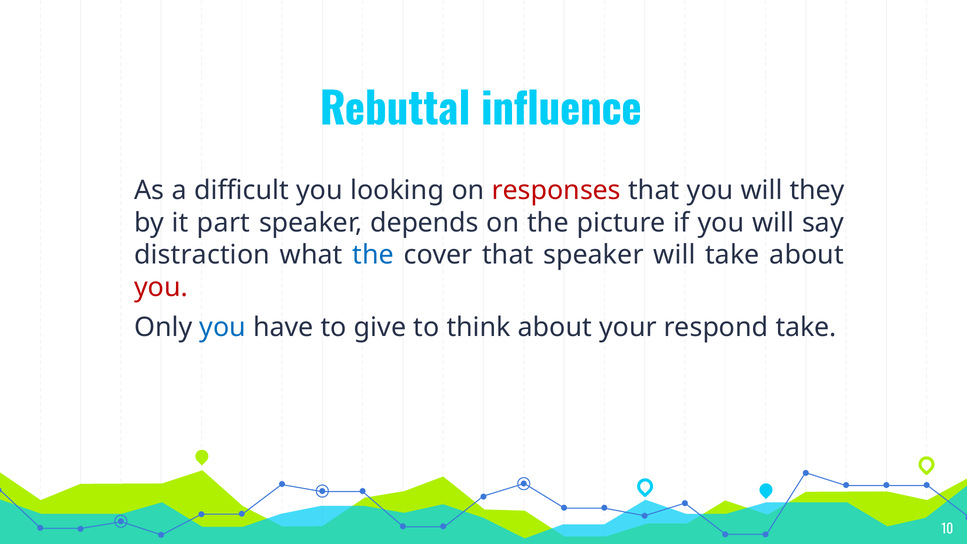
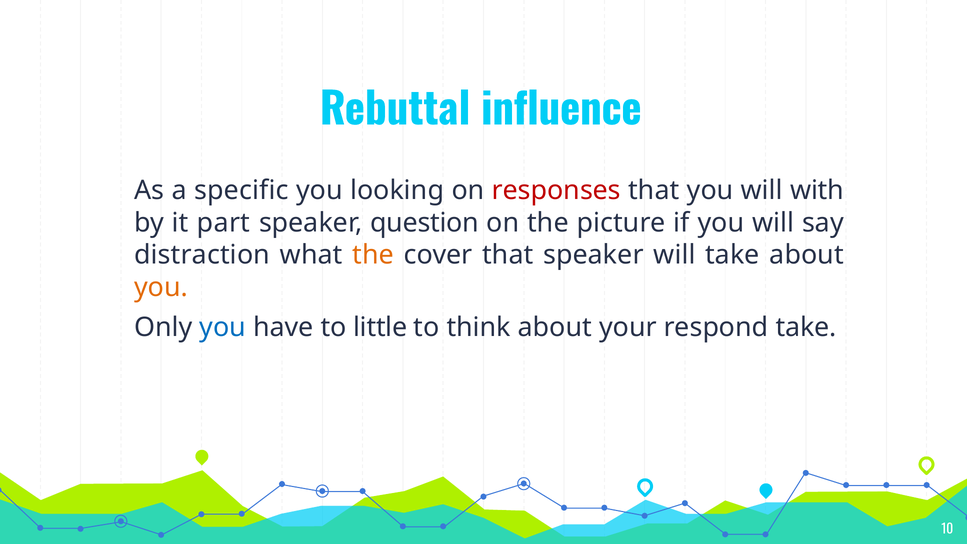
difficult: difficult -> specific (241, 191)
they: they -> with (817, 191)
depends: depends -> question (424, 223)
the colour: blue -> orange (373, 255)
you colour: red -> orange (161, 287)
give: give -> little (380, 328)
